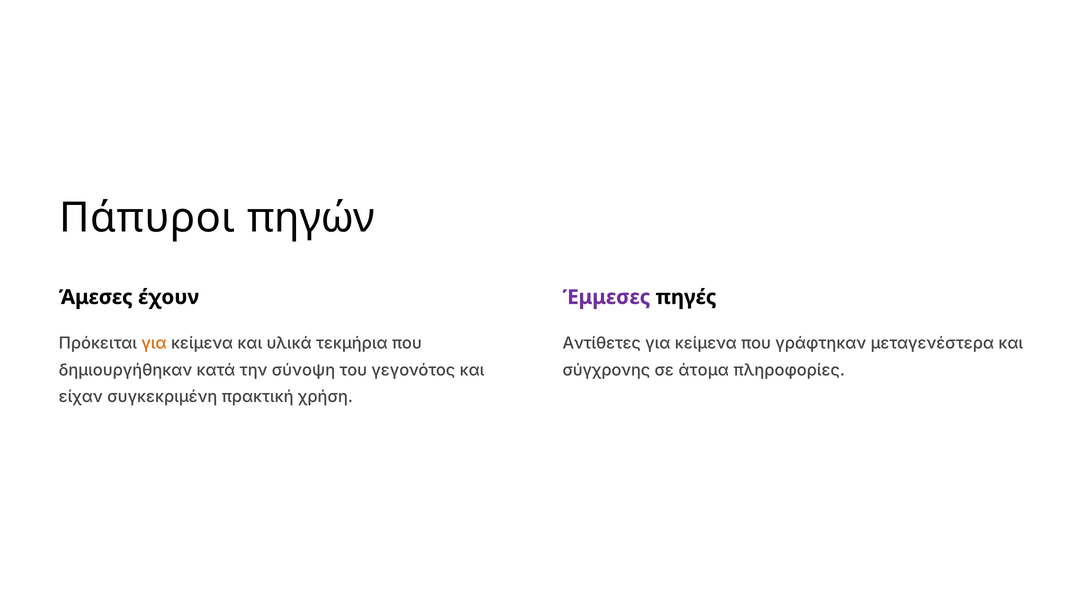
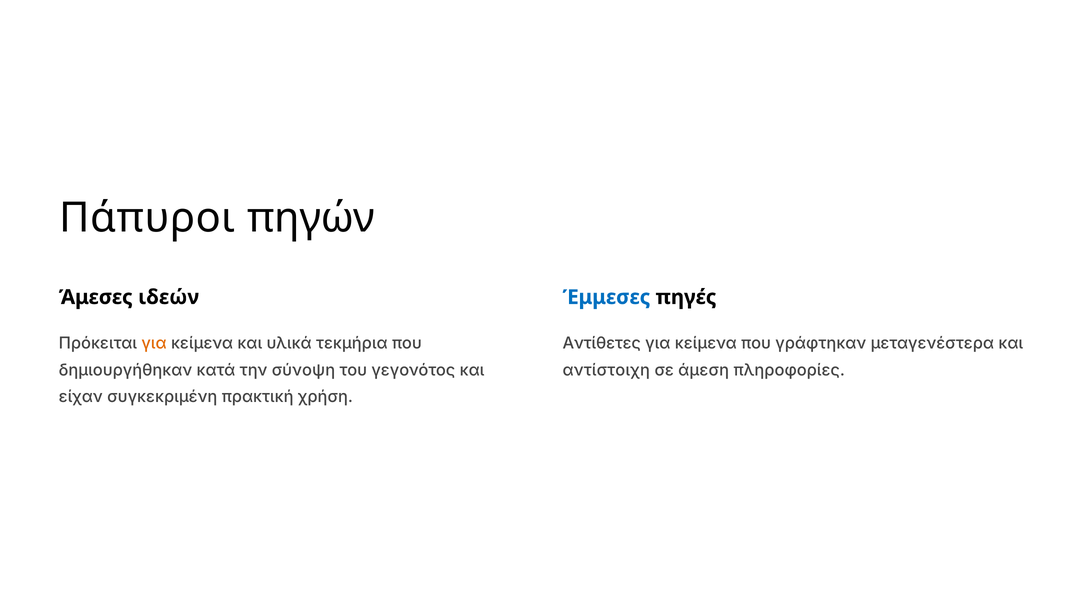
έχουν: έχουν -> ιδεών (169, 297)
Έμμεσες colour: purple -> blue (606, 297)
σύγχρονης: σύγχρονης -> αντίστοιχη (606, 370)
άτομα: άτομα -> άμεση (704, 370)
